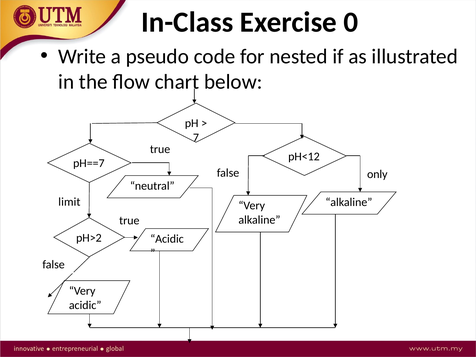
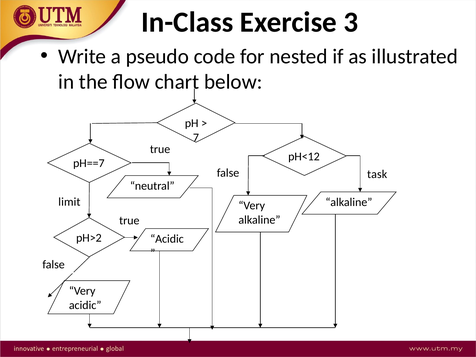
0: 0 -> 3 (351, 22)
only: only -> task (377, 174)
